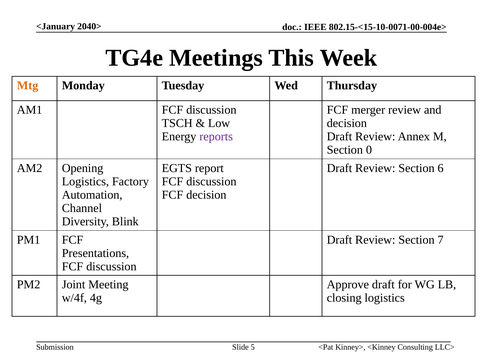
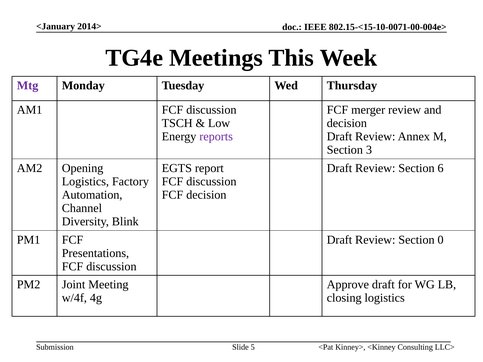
2040>: 2040> -> 2014> (89, 26)
Mtg colour: orange -> purple (28, 86)
0: 0 -> 3 (369, 150)
7: 7 -> 0 (441, 240)
